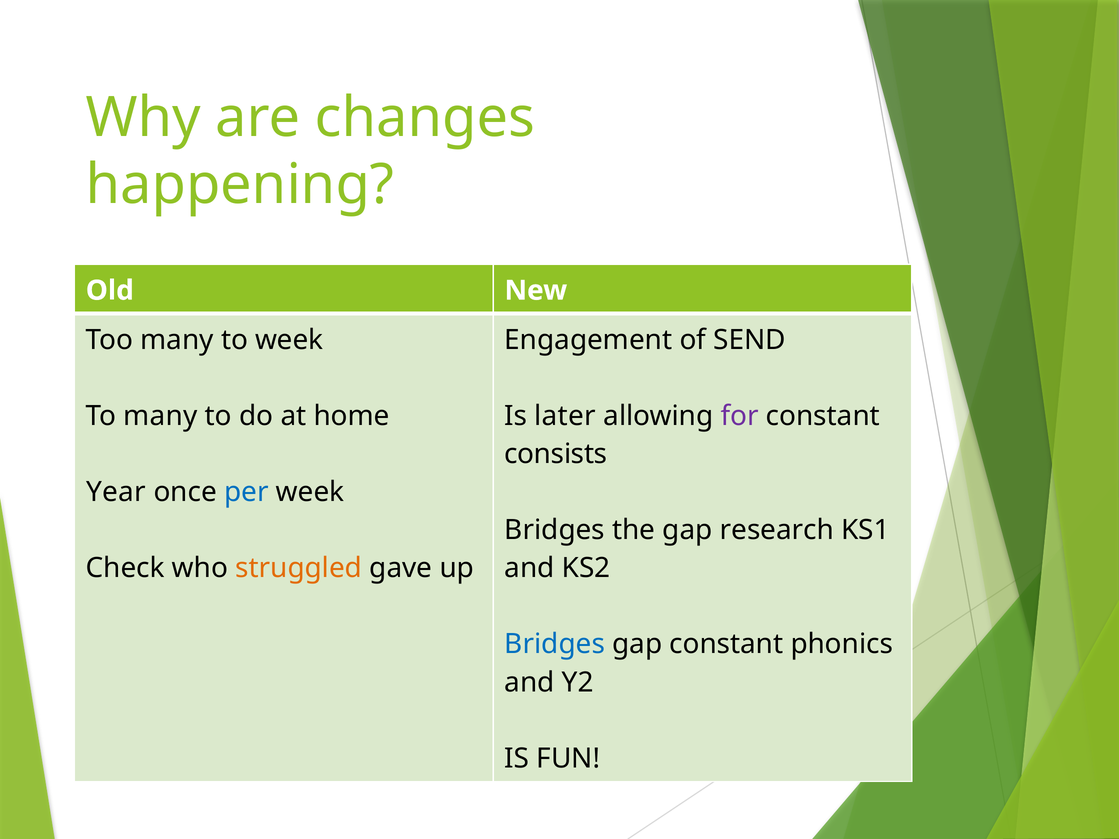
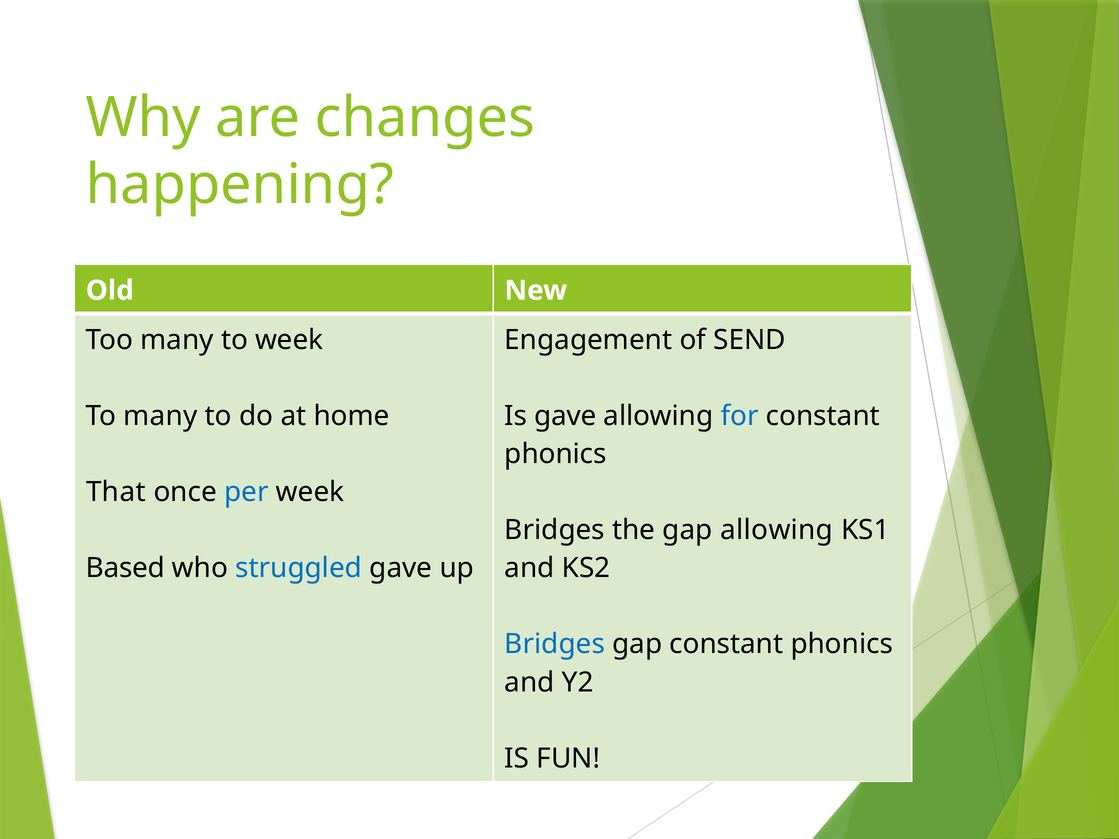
Is later: later -> gave (565, 416)
for colour: purple -> blue (740, 416)
consists: consists -> phonics (556, 454)
Year: Year -> That (116, 492)
gap research: research -> allowing (777, 530)
Check: Check -> Based (125, 568)
struggled colour: orange -> blue (299, 568)
